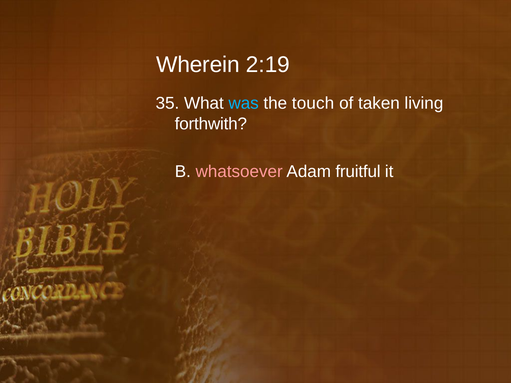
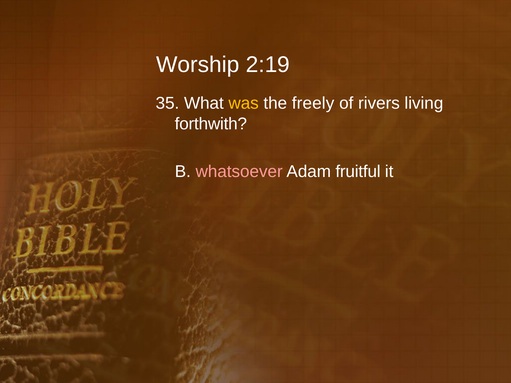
Wherein: Wherein -> Worship (198, 65)
was colour: light blue -> yellow (244, 103)
touch: touch -> freely (313, 103)
taken: taken -> rivers (379, 103)
